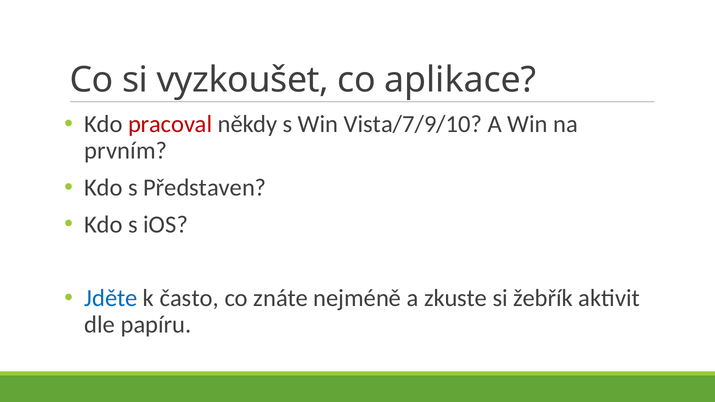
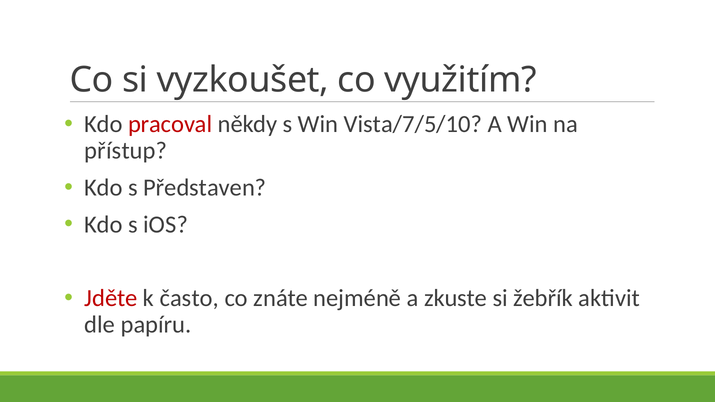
aplikace: aplikace -> využitím (460, 80)
Vista/7/9/10: Vista/7/9/10 -> Vista/7/5/10 (413, 124)
prvním: prvním -> přístup (126, 151)
Jděte colour: blue -> red (111, 298)
